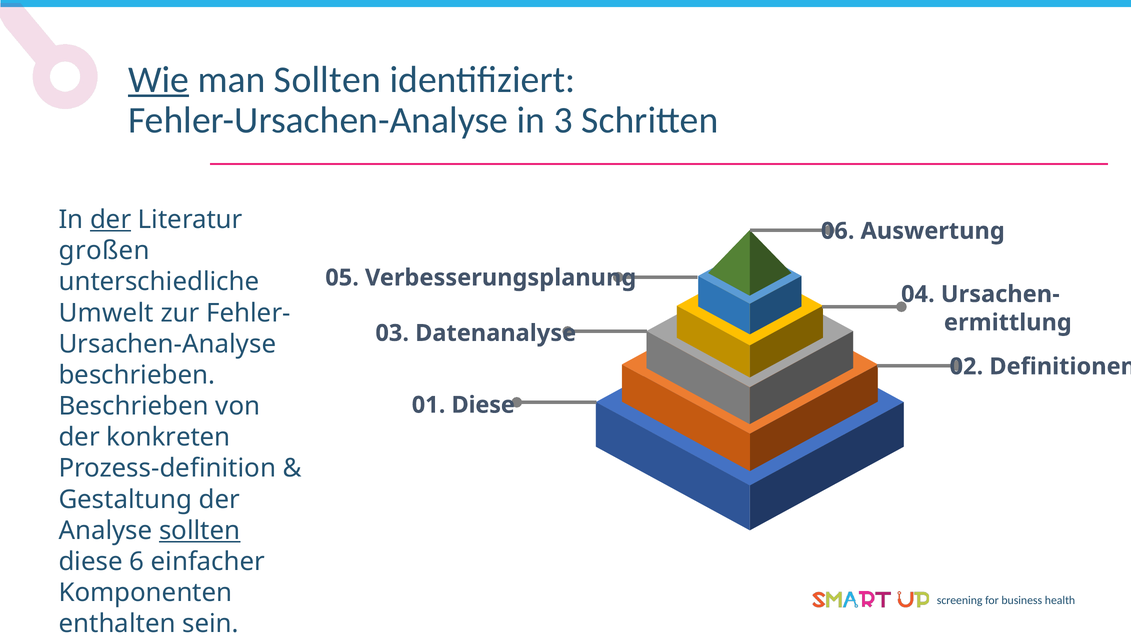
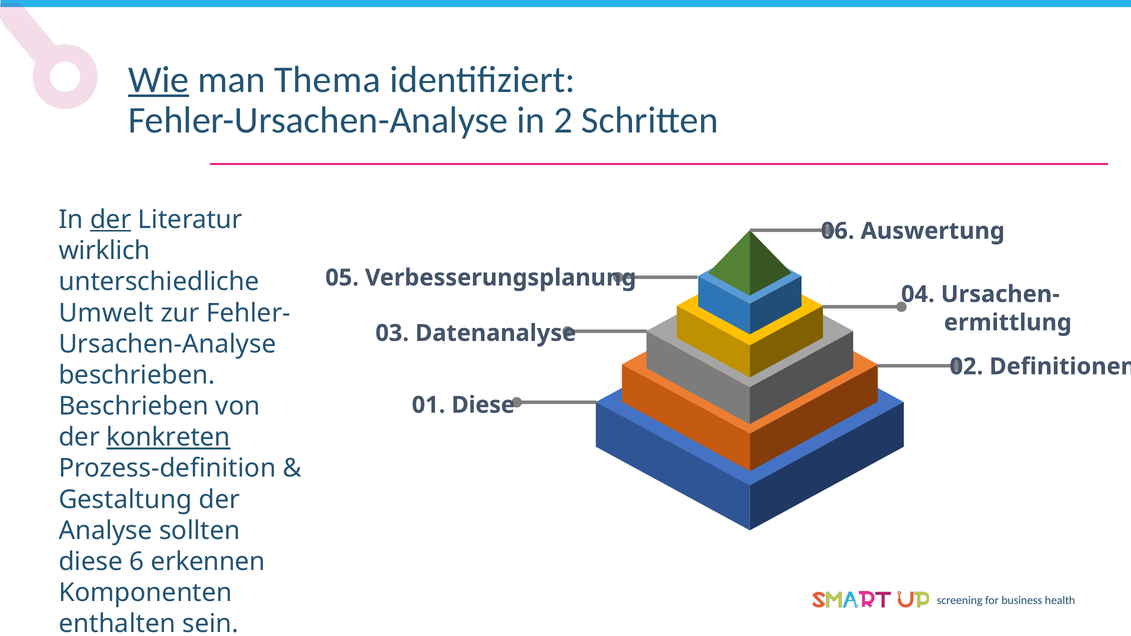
man Sollten: Sollten -> Thema (327, 80)
3: 3 -> 2 (563, 120)
großen: großen -> wirklich (105, 251)
konkreten underline: none -> present (168, 437)
sollten underline: present -> none (200, 531)
einfacher: einfacher -> erkennen (208, 562)
